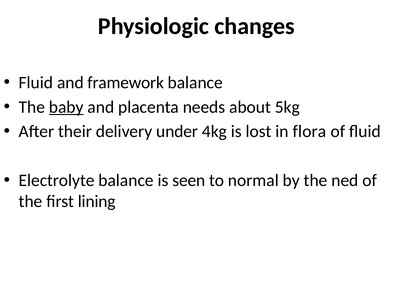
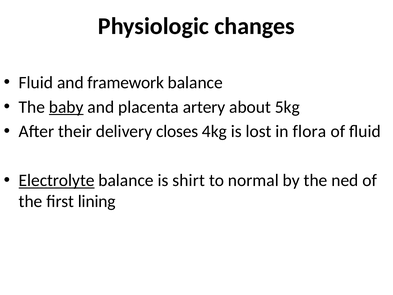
needs: needs -> artery (204, 107)
under: under -> closes (177, 131)
Electrolyte underline: none -> present (57, 180)
seen: seen -> shirt (189, 180)
